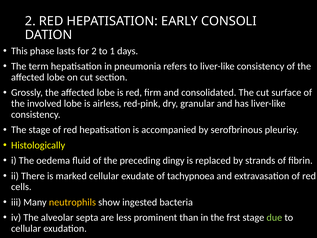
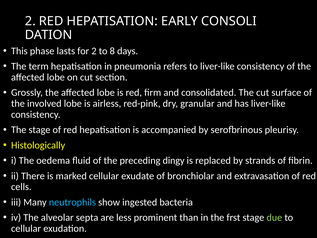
1: 1 -> 8 (112, 51)
tachypnoea: tachypnoea -> bronchiolar (191, 176)
neutrophils colour: yellow -> light blue (72, 202)
